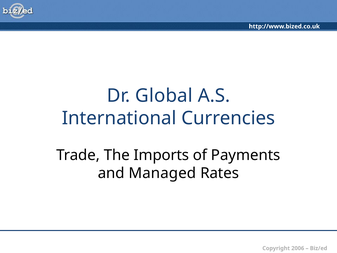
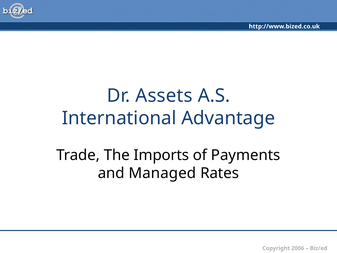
Global: Global -> Assets (164, 96)
Currencies: Currencies -> Advantage (228, 118)
